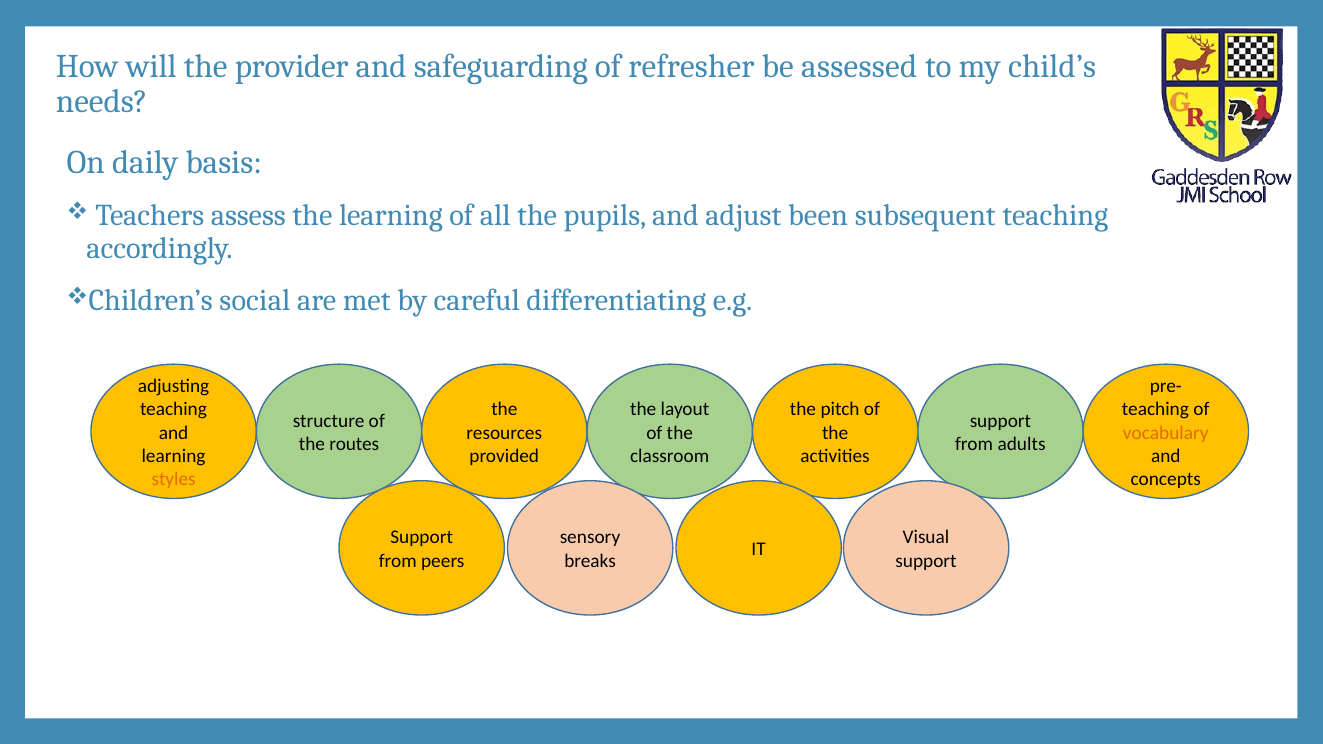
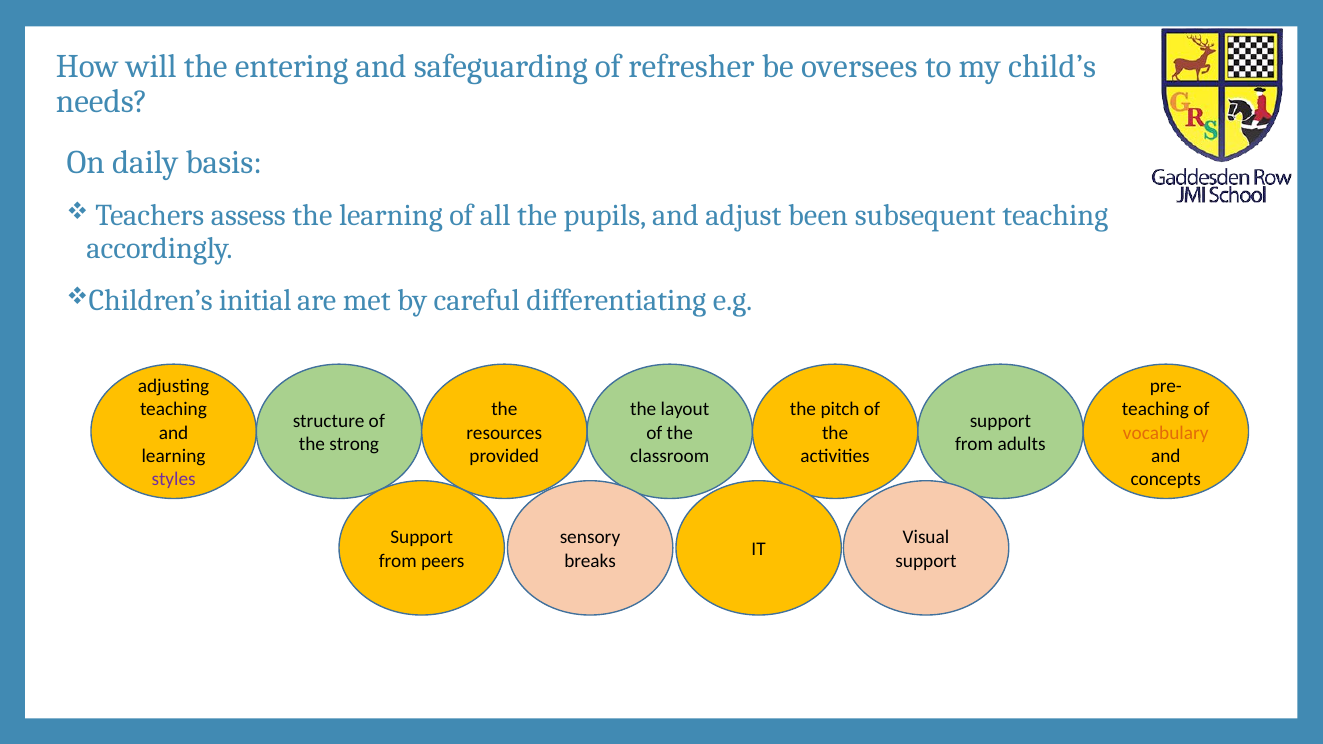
provider: provider -> entering (292, 66)
assessed: assessed -> oversees (859, 66)
social: social -> initial (255, 301)
routes: routes -> strong (354, 444)
styles colour: orange -> purple (174, 479)
